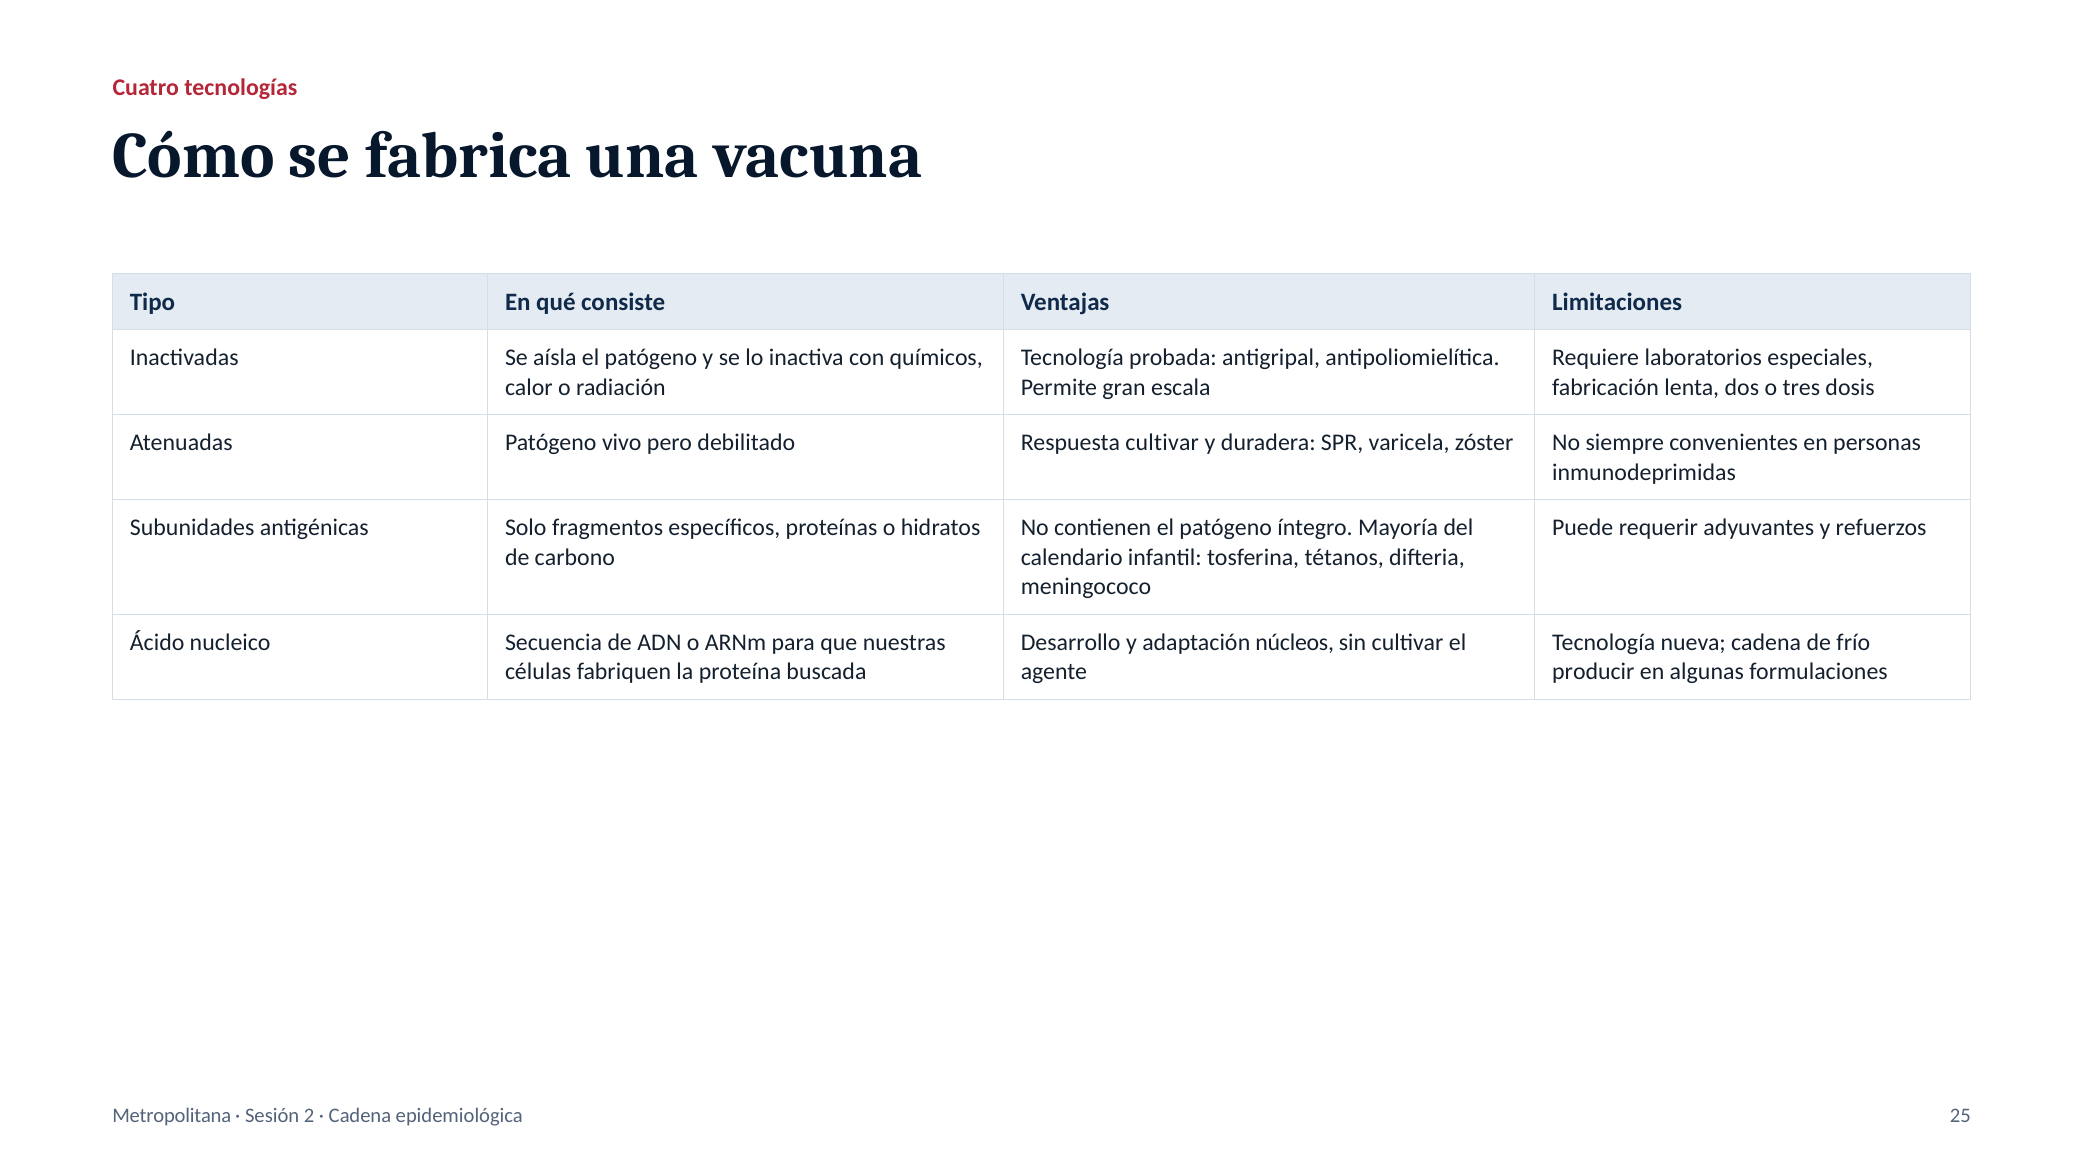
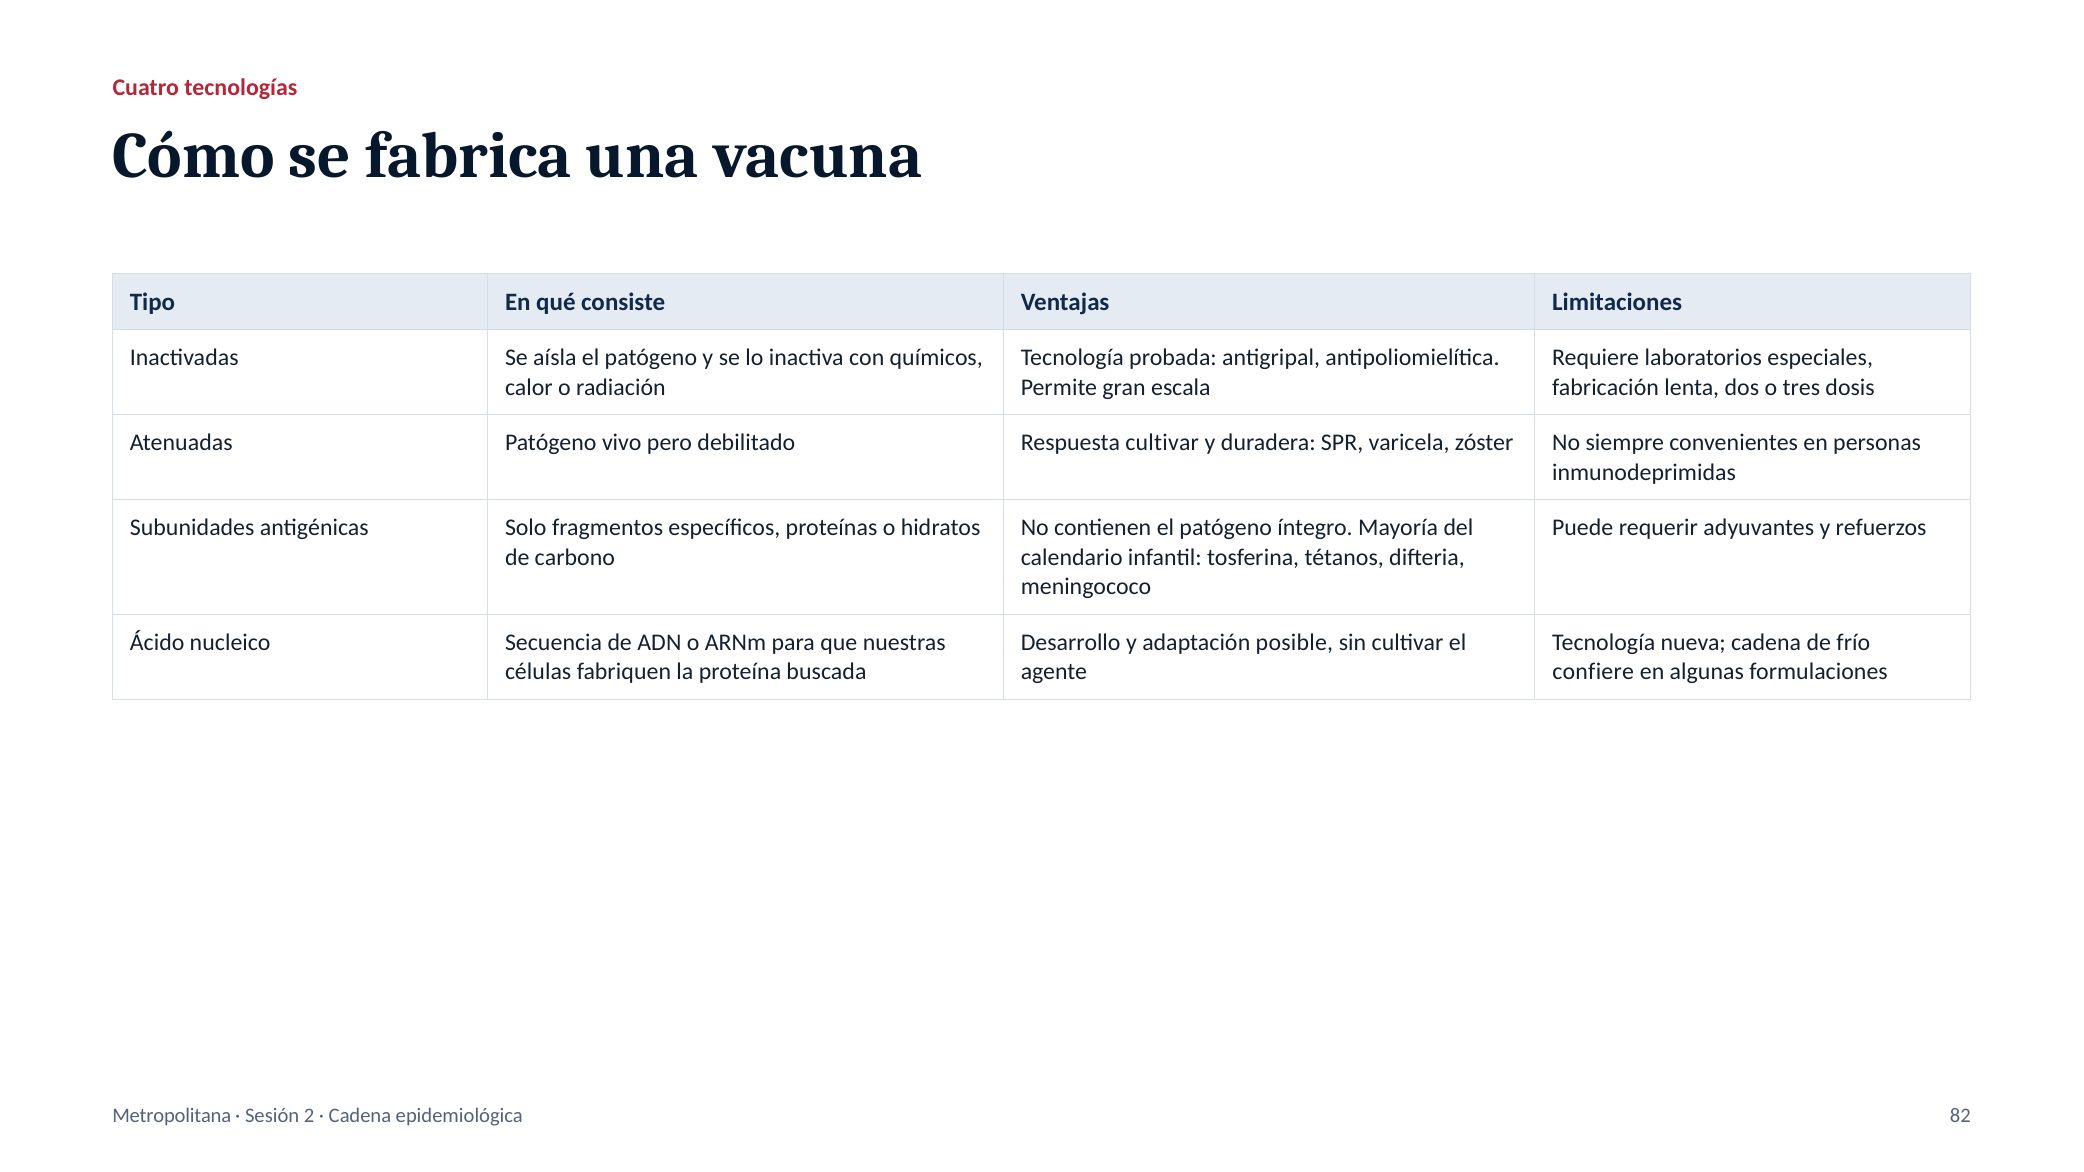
núcleos: núcleos -> posible (1294, 642)
producir: producir -> confiere (1593, 672)
25: 25 -> 82 (1960, 1116)
